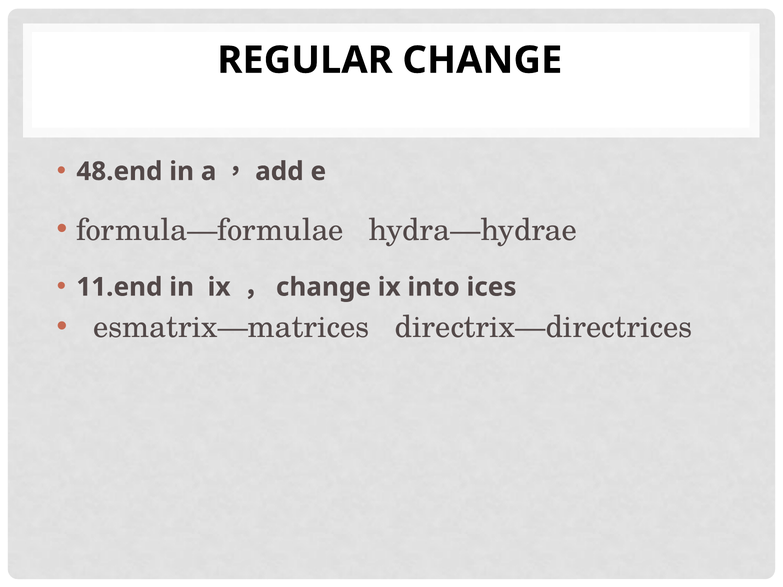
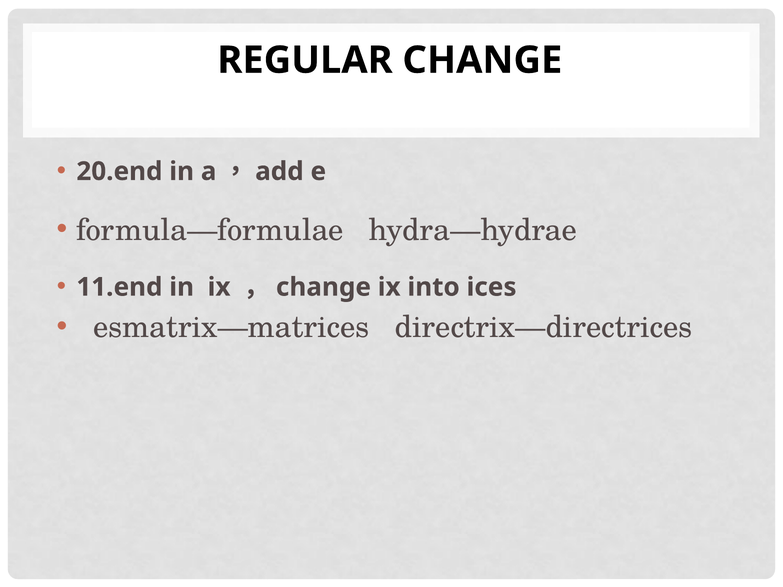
48.end: 48.end -> 20.end (119, 171)
